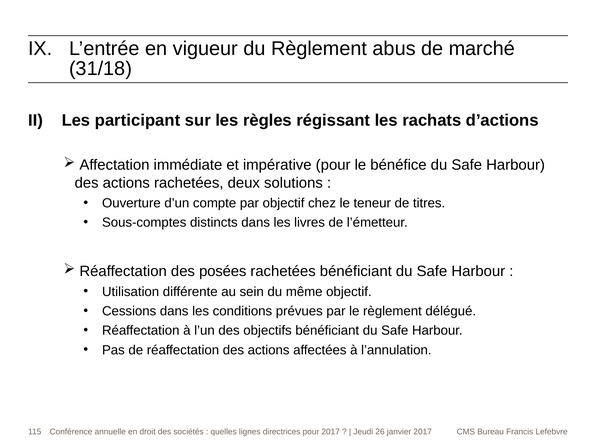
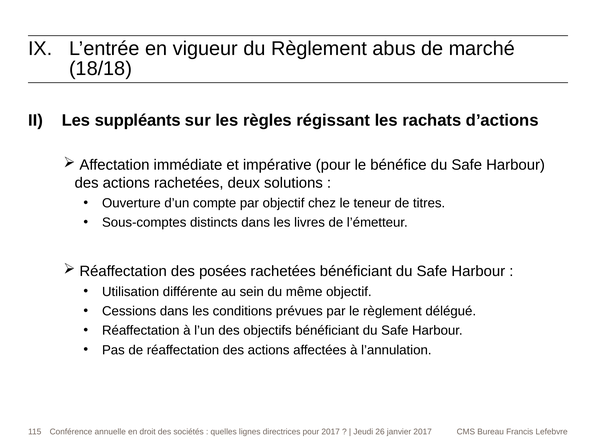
31/18: 31/18 -> 18/18 (100, 68)
participant: participant -> suppléants (138, 120)
